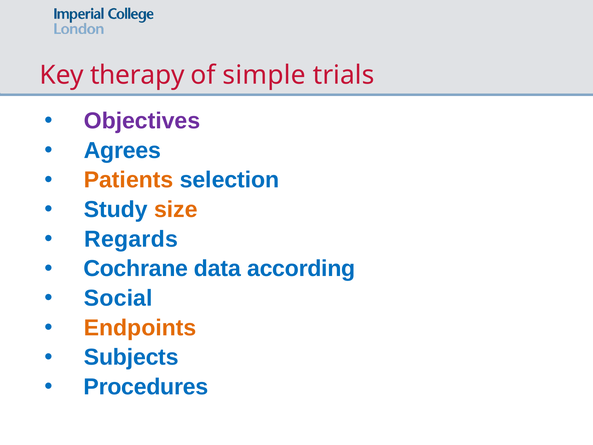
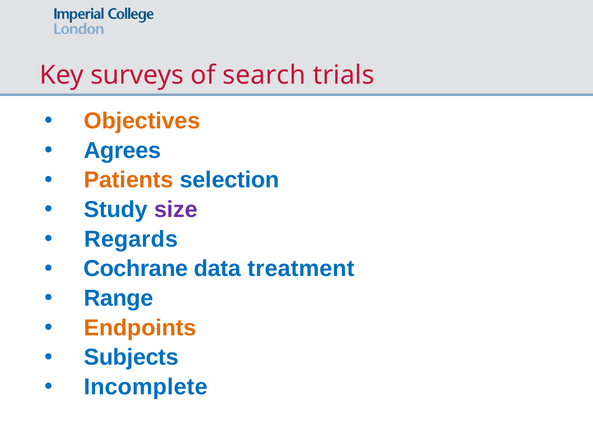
therapy: therapy -> surveys (137, 75)
simple: simple -> search (264, 75)
Objectives colour: purple -> orange (142, 121)
size colour: orange -> purple (176, 209)
according: according -> treatment (301, 269)
Social: Social -> Range (118, 298)
Procedures: Procedures -> Incomplete (146, 387)
